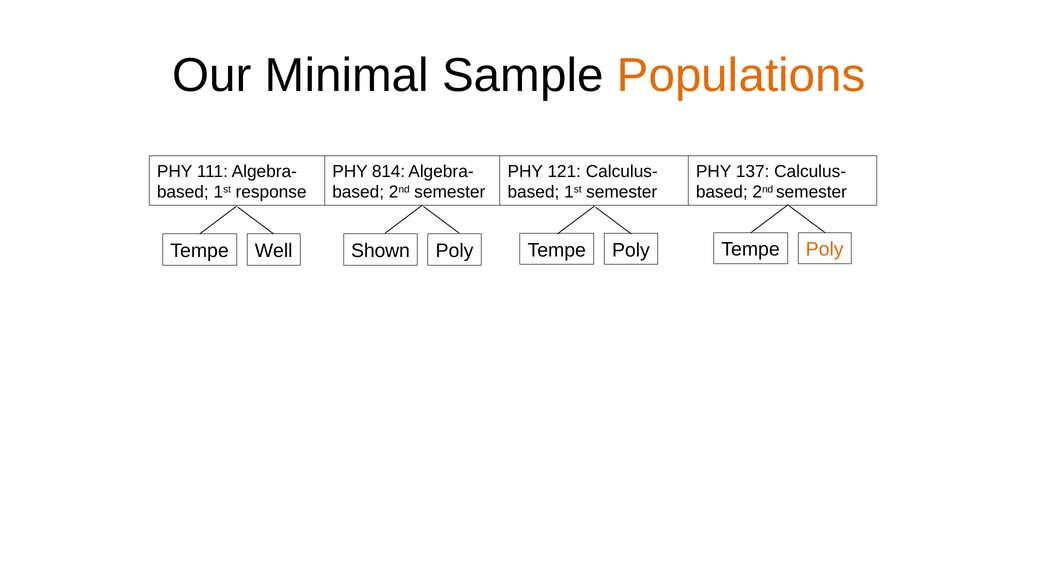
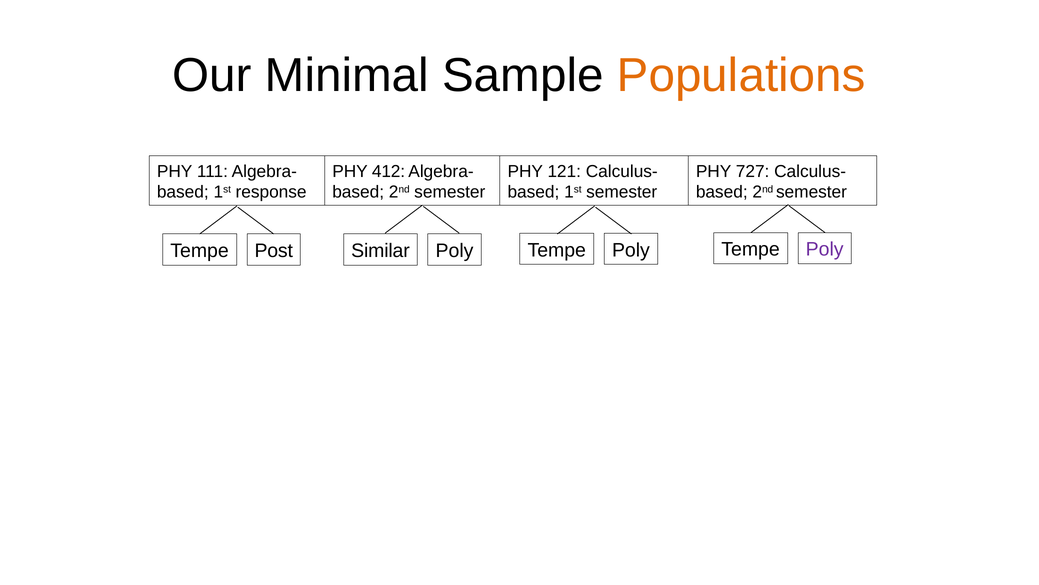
814: 814 -> 412 (389, 171)
137: 137 -> 727 (753, 171)
Well: Well -> Post (274, 251)
Shown: Shown -> Similar (380, 251)
Poly colour: orange -> purple (825, 249)
